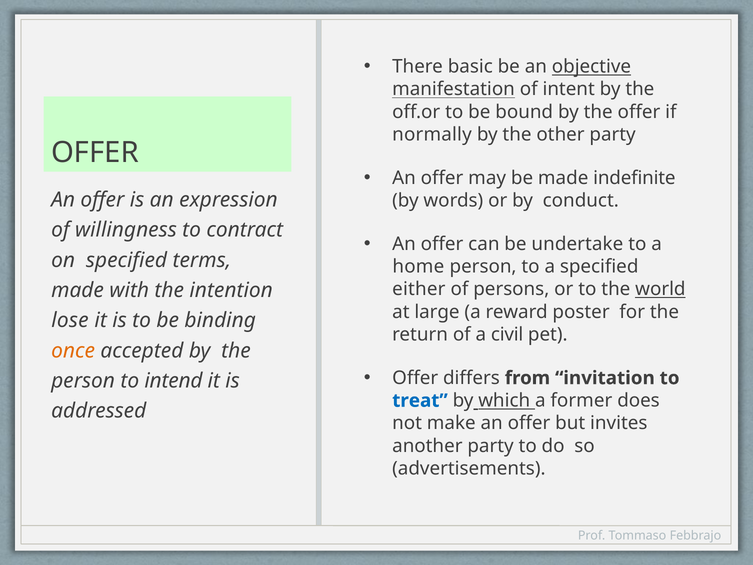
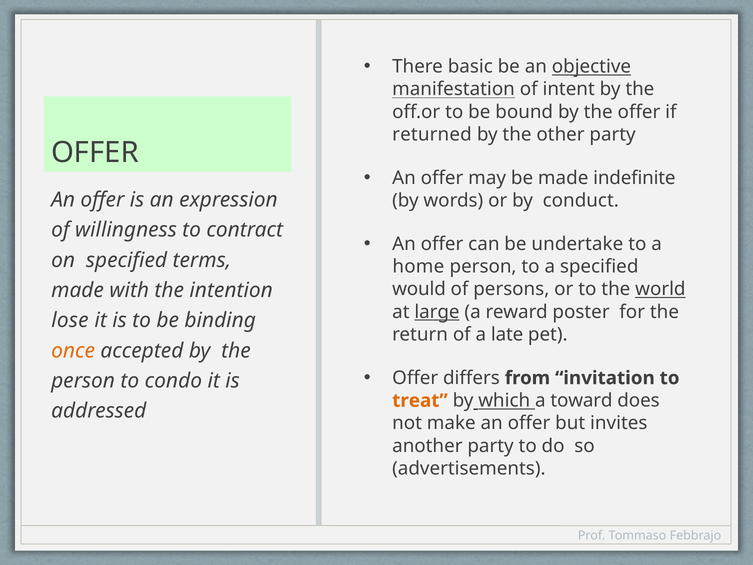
normally: normally -> returned (432, 134)
either: either -> would (419, 289)
large underline: none -> present (437, 312)
civil: civil -> late (507, 334)
intend: intend -> condo (173, 381)
treat colour: blue -> orange (420, 400)
former: former -> toward (581, 400)
